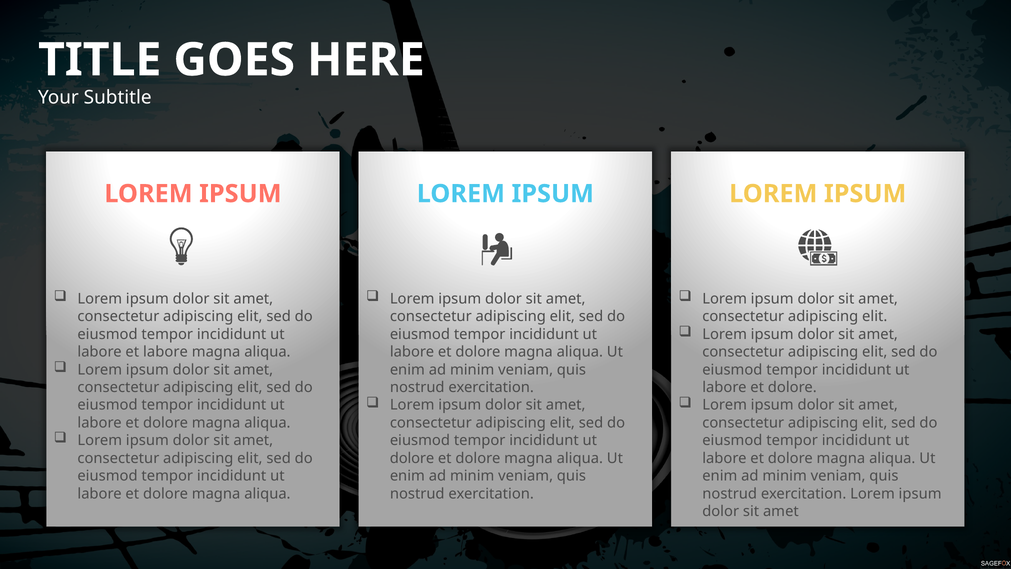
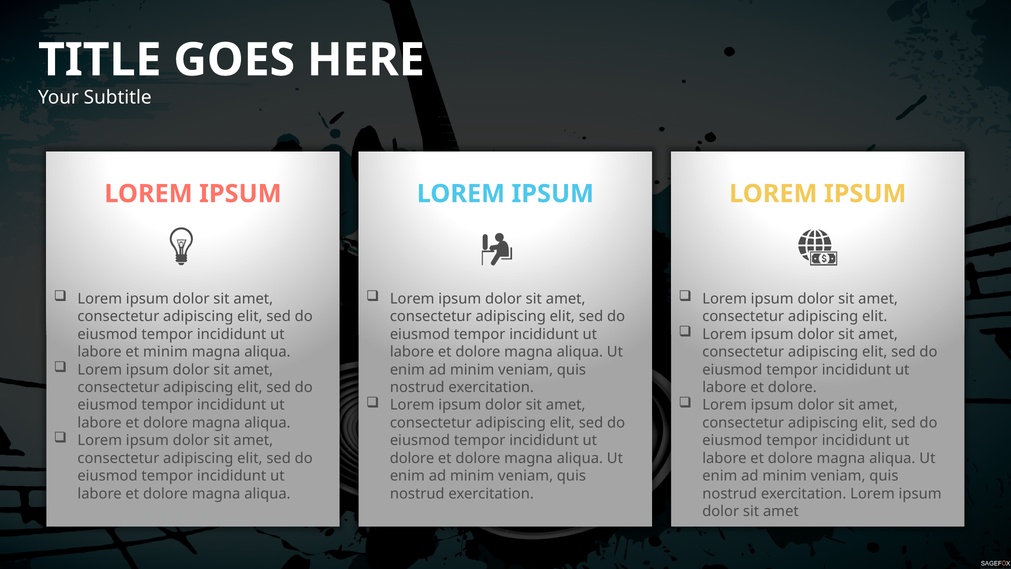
et labore: labore -> minim (165, 352)
